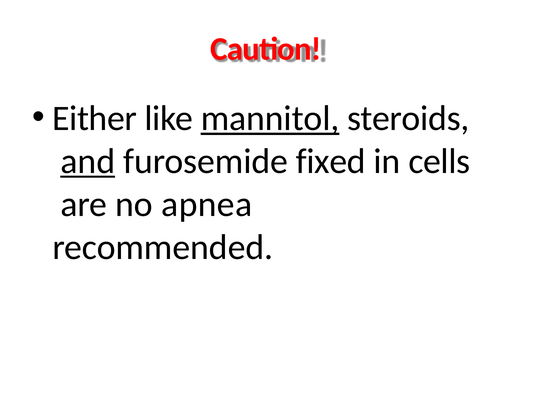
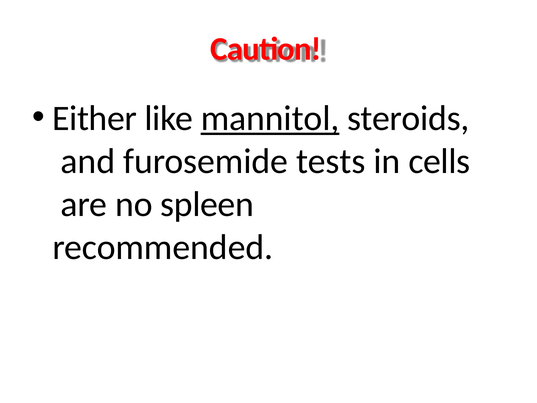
and underline: present -> none (88, 161)
fixed: fixed -> tests (331, 161)
apnea: apnea -> spleen (207, 204)
